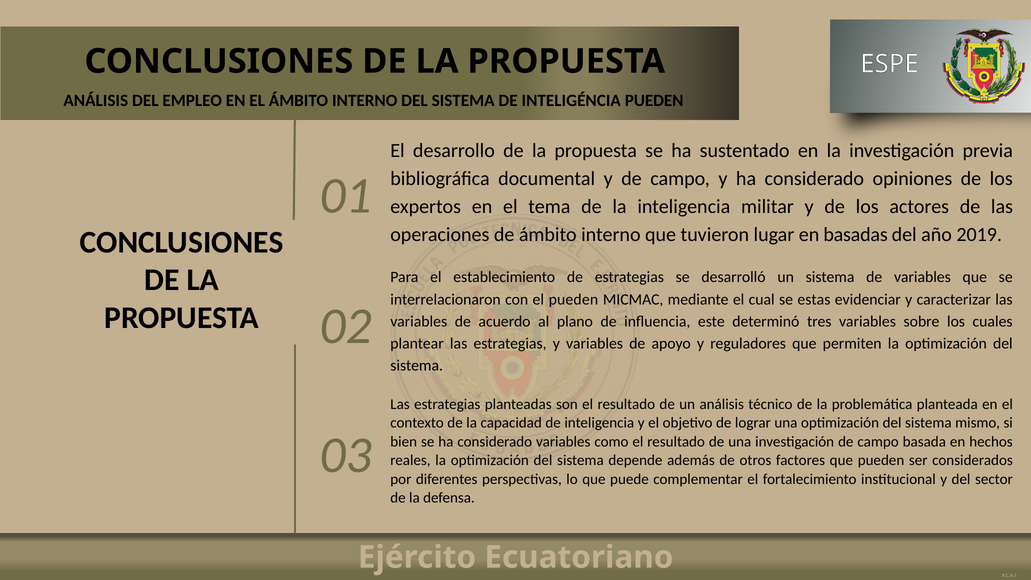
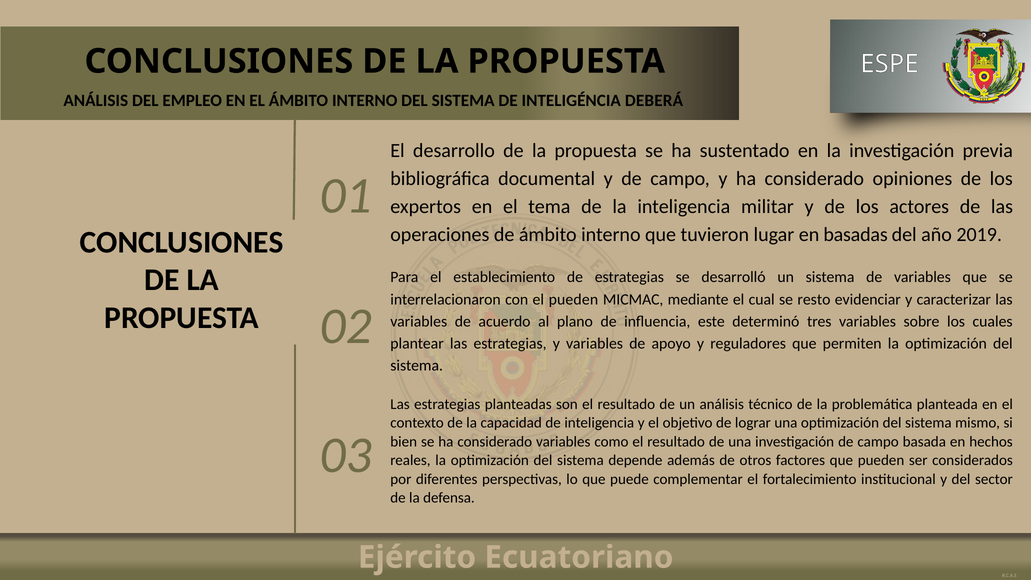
INTELIGÉNCIA PUEDEN: PUEDEN -> DEBERÁ (654, 101)
estas: estas -> resto (814, 299)
